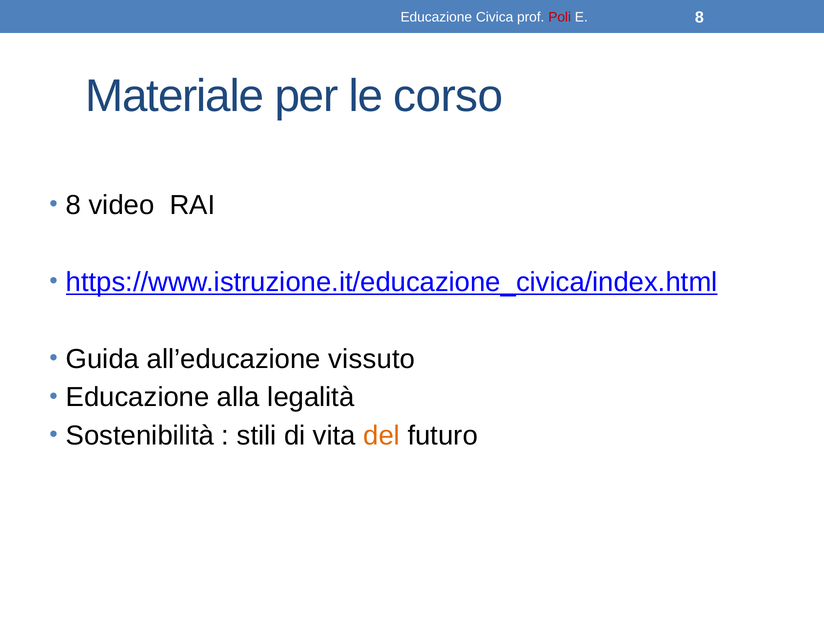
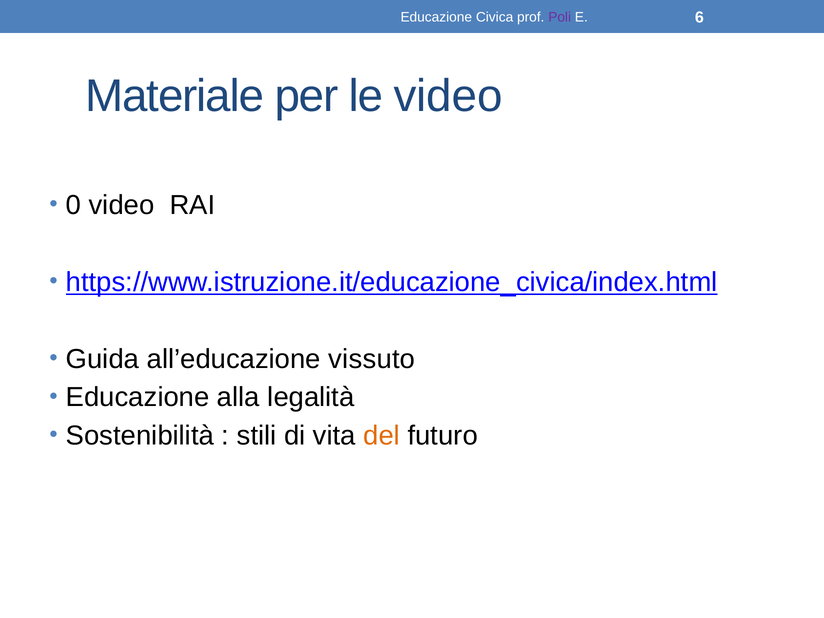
Poli colour: red -> purple (560, 17)
E 8: 8 -> 6 (699, 18)
le corso: corso -> video (448, 96)
8: 8 -> 0 (74, 205)
